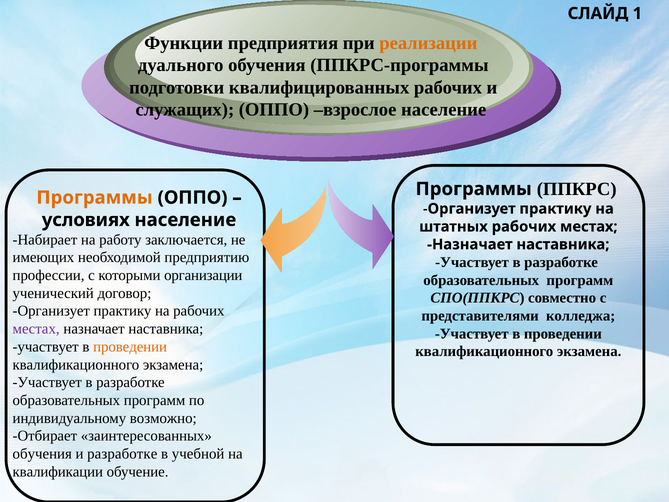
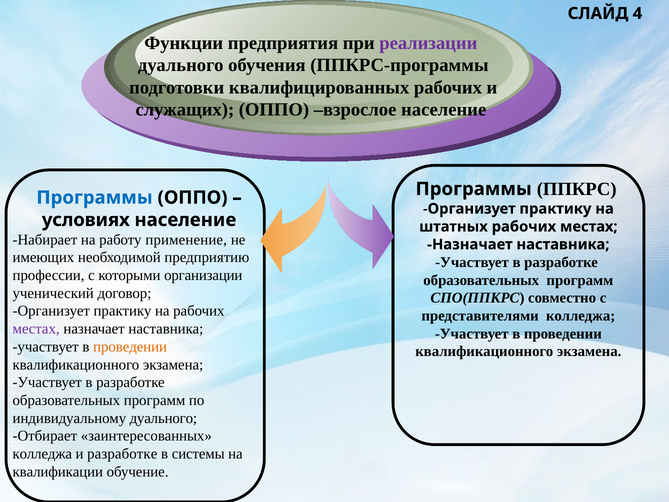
1: 1 -> 4 (637, 13)
реализации colour: orange -> purple (428, 43)
Программы colour: orange -> blue (95, 197)
заключается: заключается -> применение (186, 240)
индивидуальному возможно: возможно -> дуального (163, 418)
обучения: обучения -> колледжа (42, 454)
учебной: учебной -> системы (198, 454)
